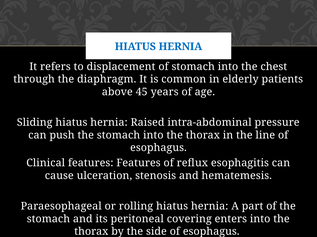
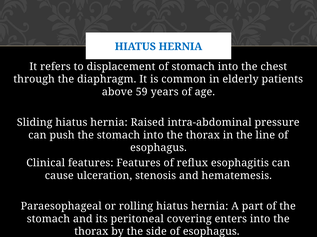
45: 45 -> 59 (142, 92)
